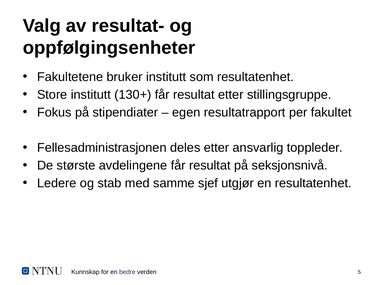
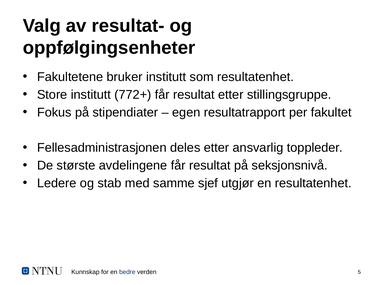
130+: 130+ -> 772+ (133, 95)
